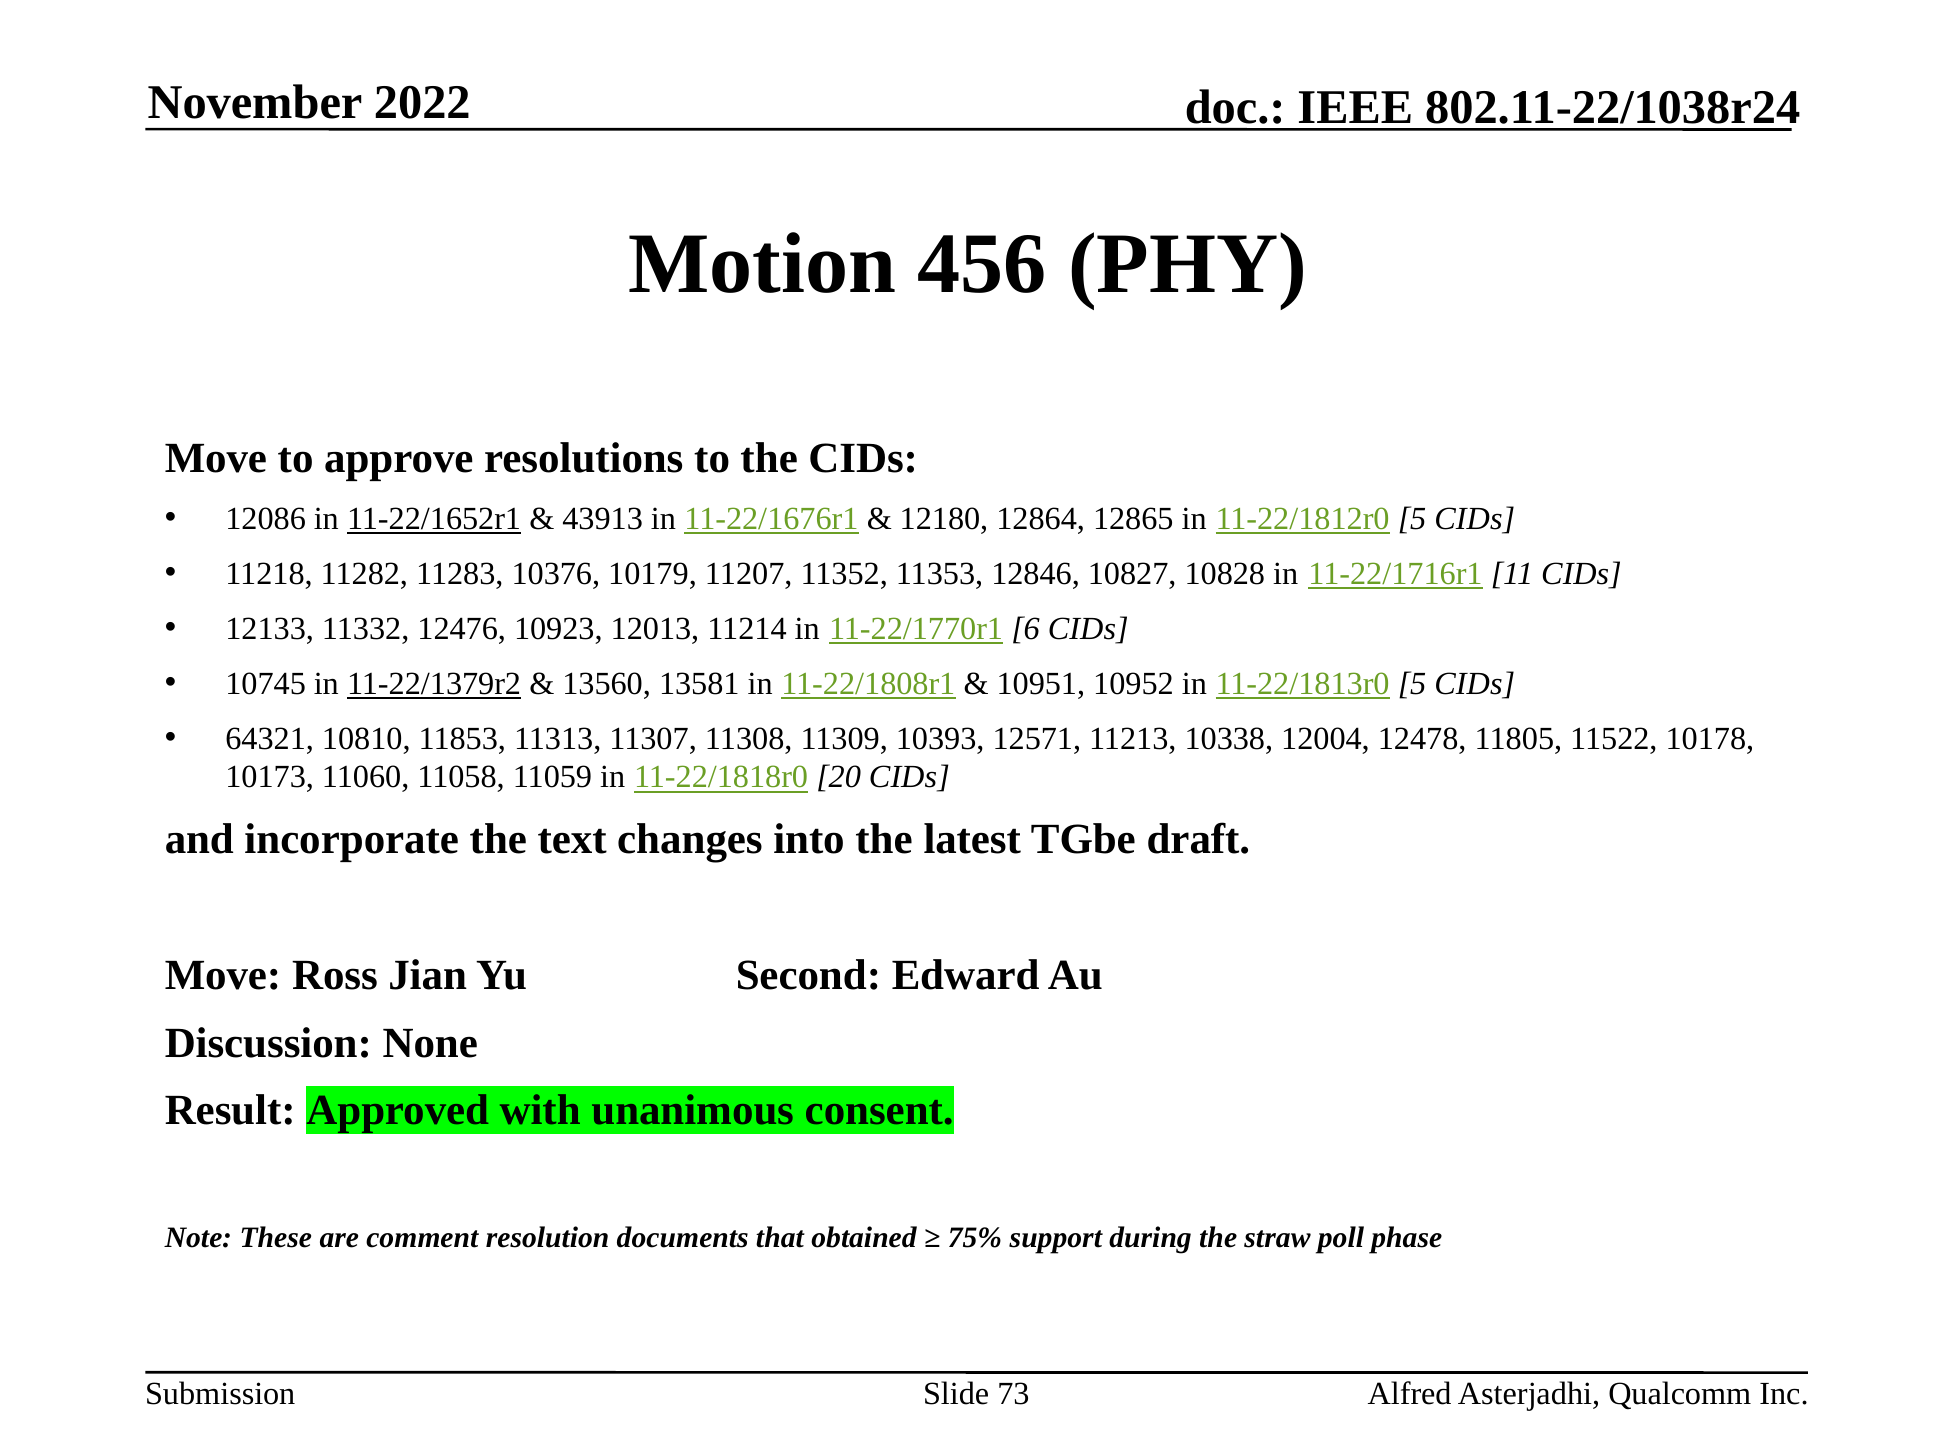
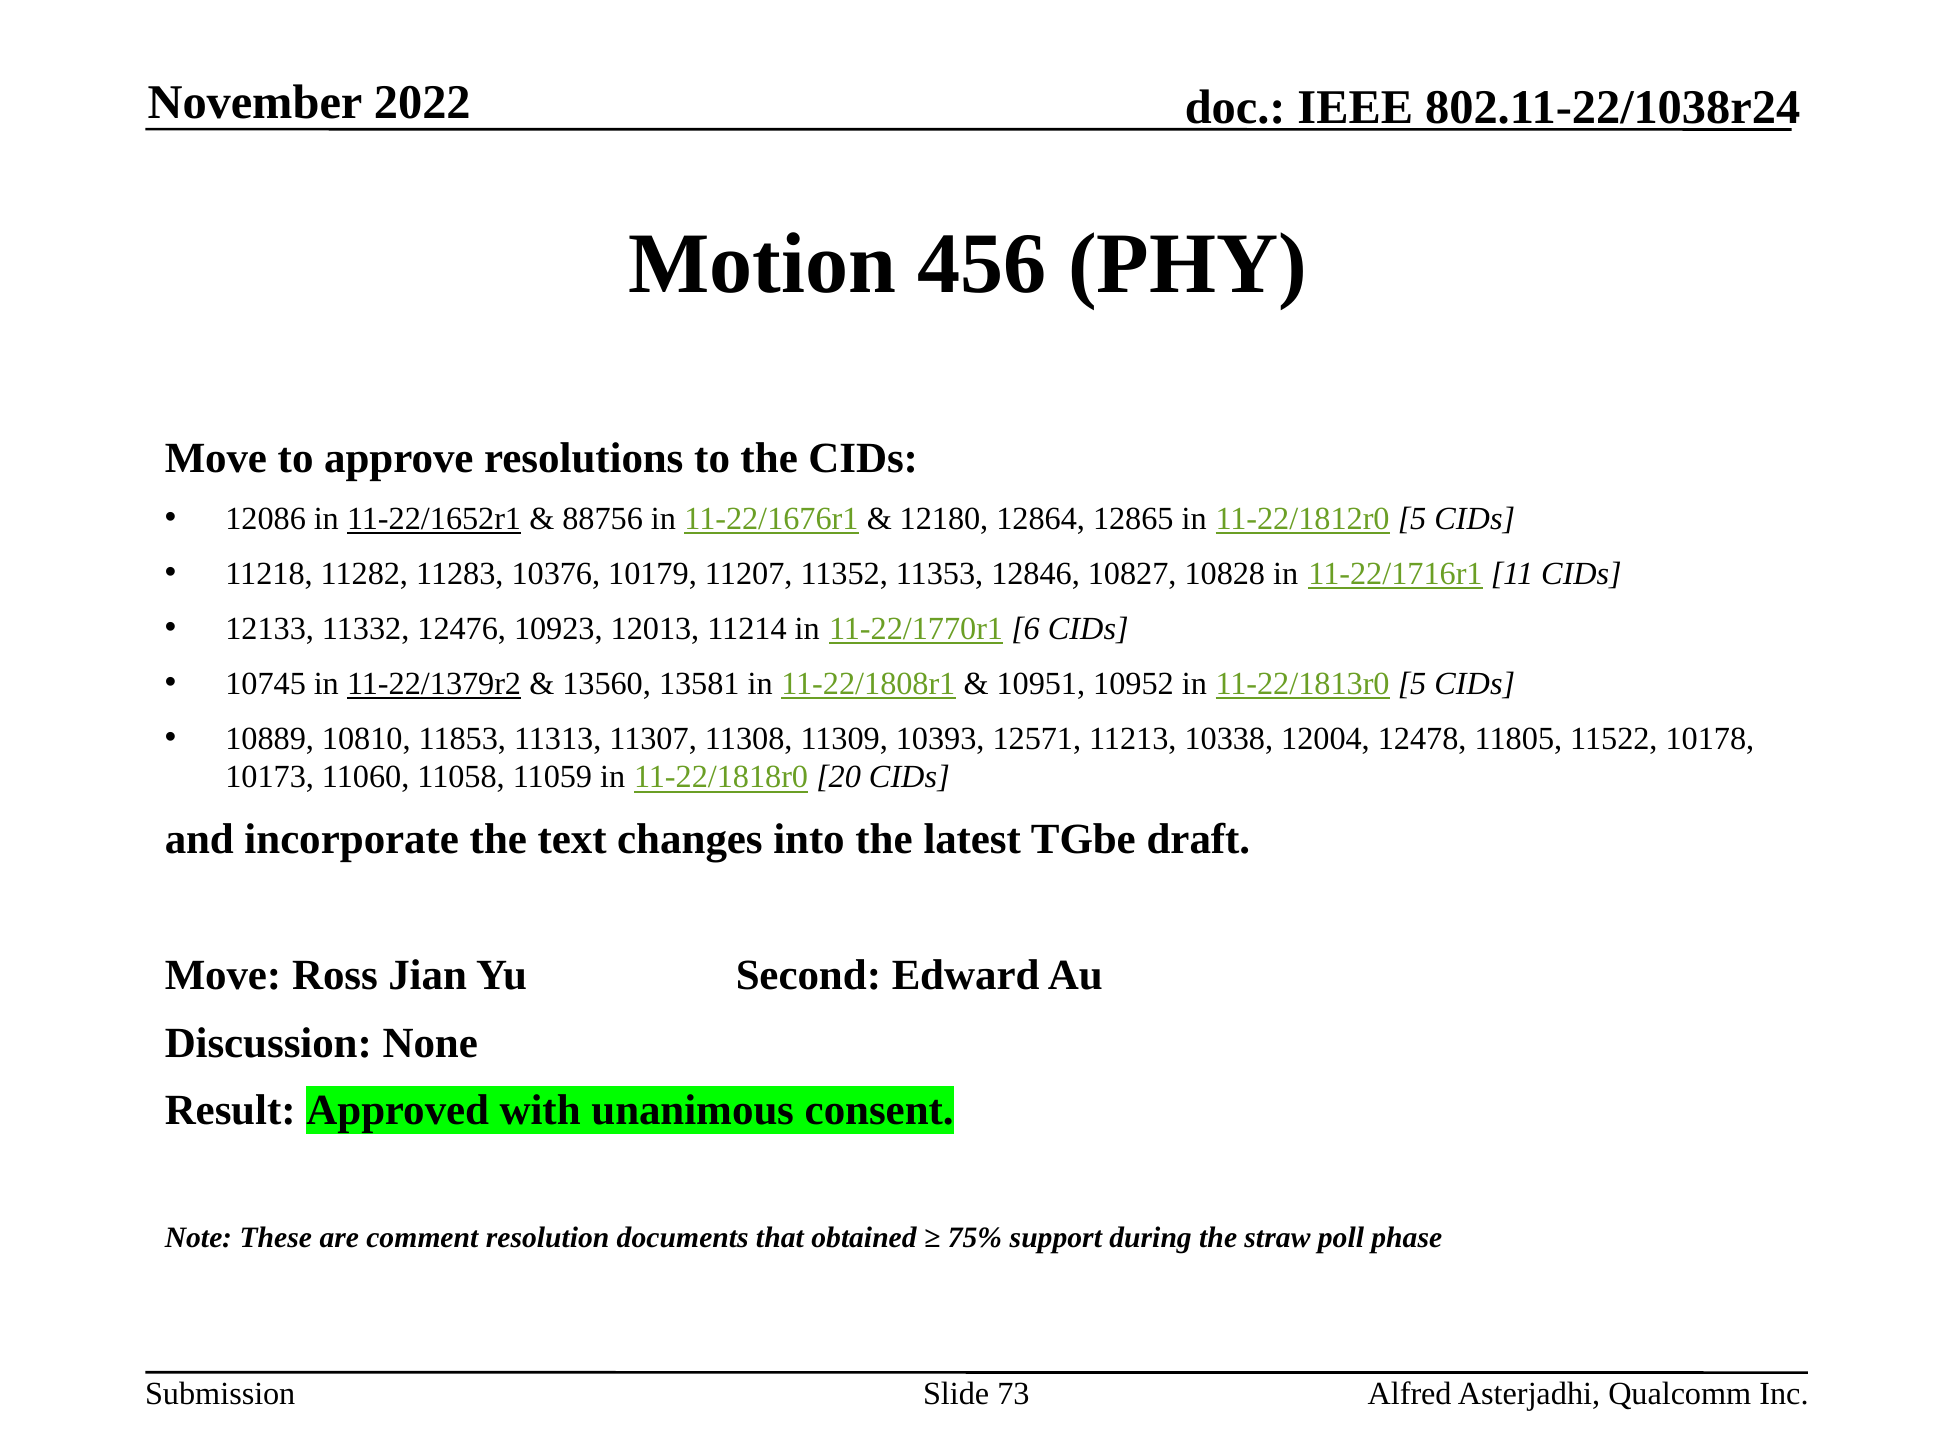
43913: 43913 -> 88756 (603, 519)
64321: 64321 -> 10889 (270, 738)
